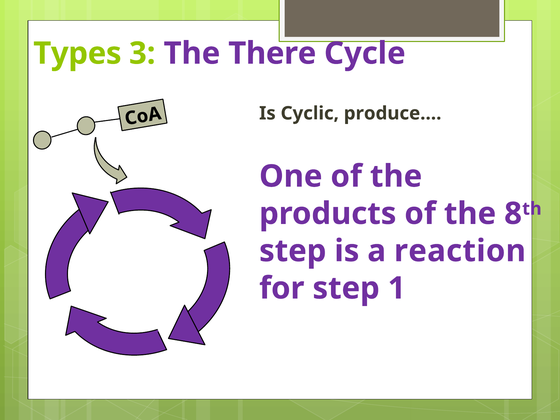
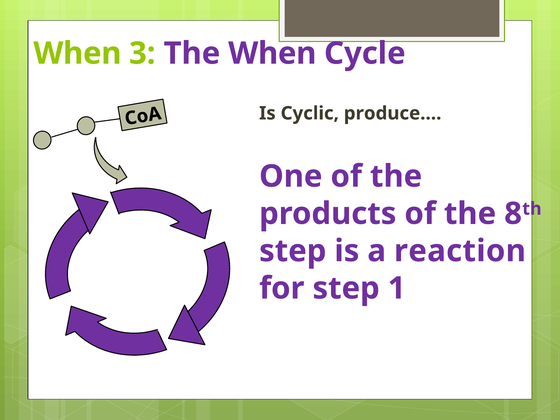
Types: Types -> When (77, 53)
The There: There -> When (272, 53)
